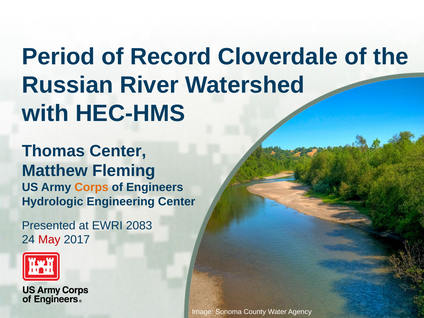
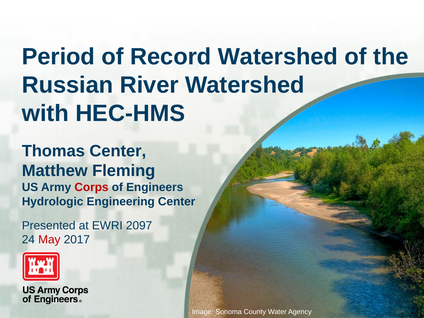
Record Cloverdale: Cloverdale -> Watershed (278, 57)
Corps colour: orange -> red (92, 187)
2083: 2083 -> 2097 (139, 226)
